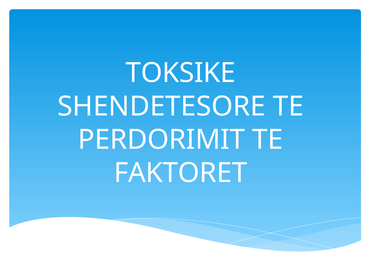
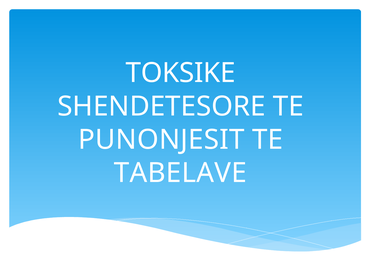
PERDORIMIT: PERDORIMIT -> PUNONJESIT (161, 139)
FAKTORET: FAKTORET -> TABELAVE (180, 173)
